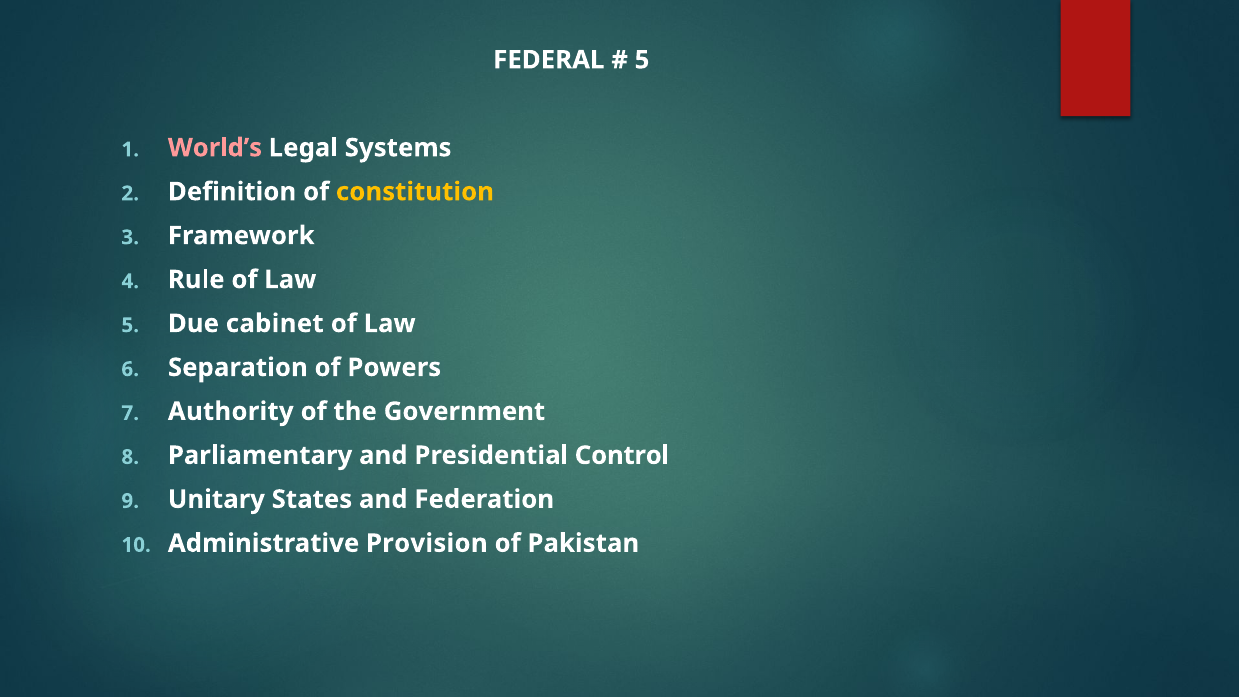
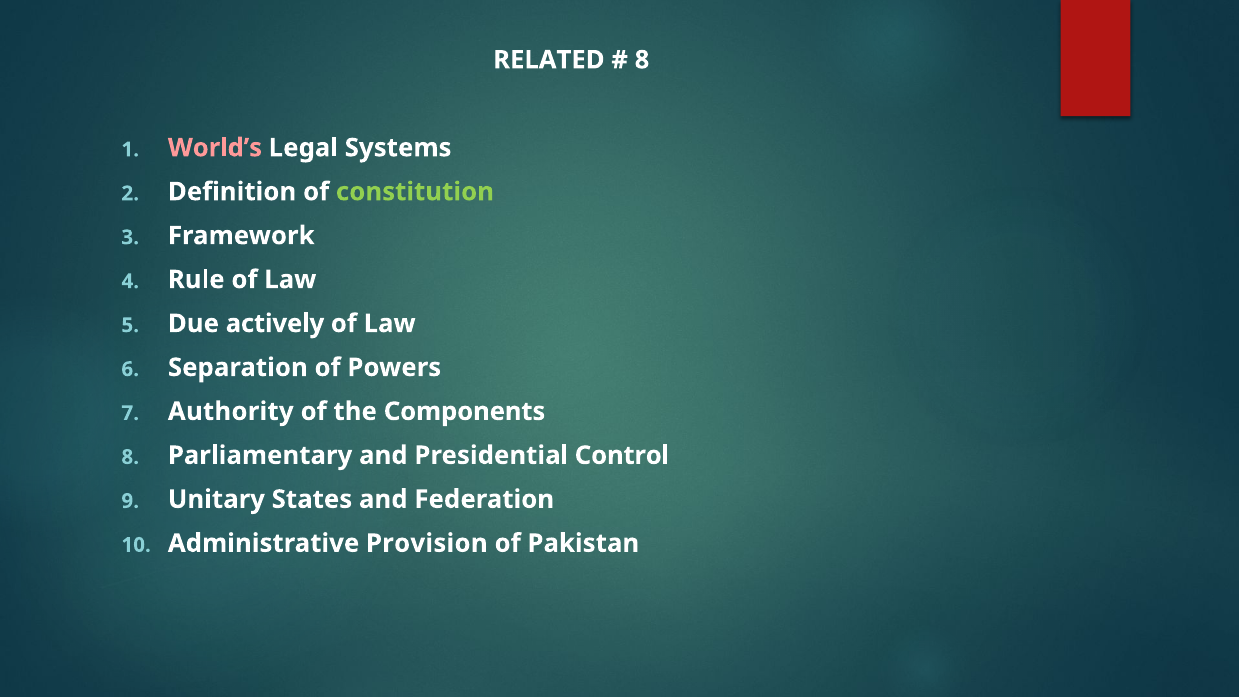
FEDERAL: FEDERAL -> RELATED (549, 60)
5: 5 -> 8 (642, 60)
constitution colour: yellow -> light green (415, 192)
cabinet: cabinet -> actively (275, 324)
Government: Government -> Components (465, 411)
